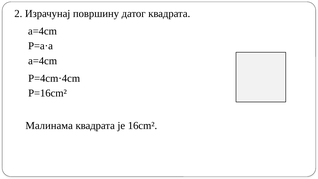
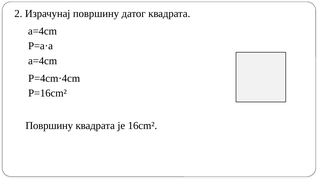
Малинама: Малинама -> Површину (49, 125)
